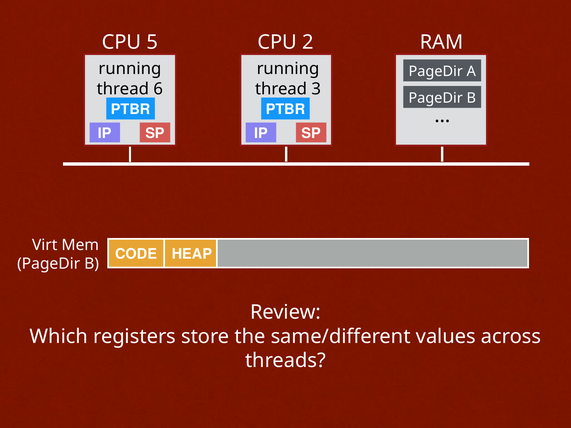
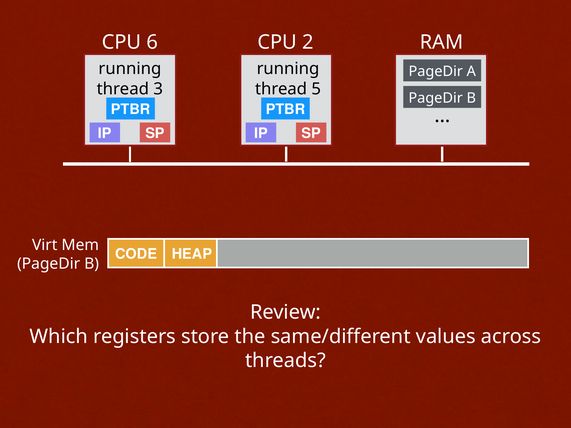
5: 5 -> 6 (152, 42)
6: 6 -> 3 (158, 89)
3: 3 -> 5 (316, 89)
